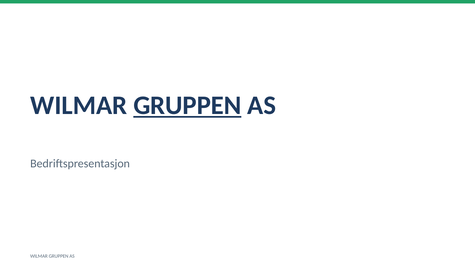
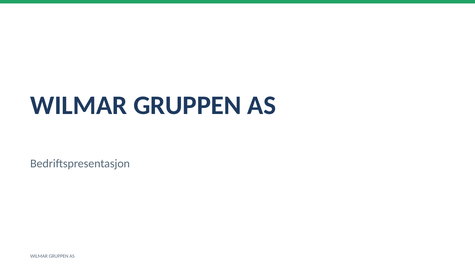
GRUPPEN underline: present -> none (187, 105)
